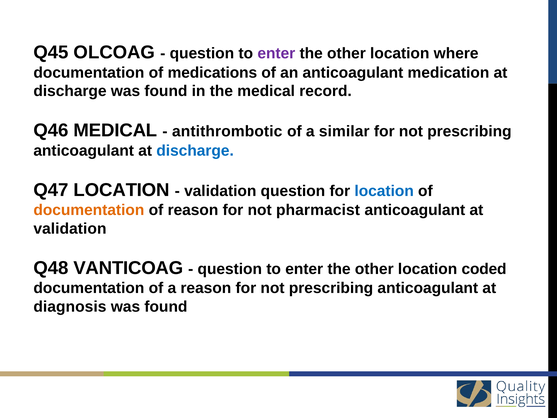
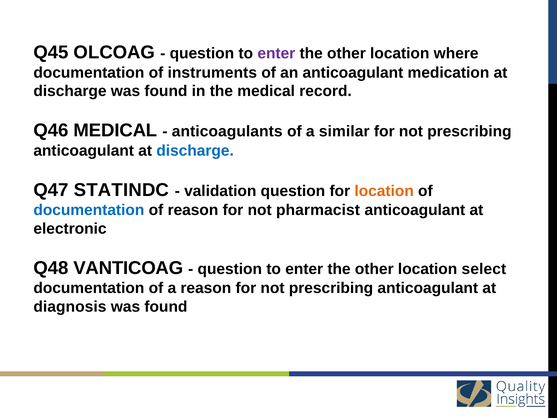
medications: medications -> instruments (212, 73)
antithrombotic: antithrombotic -> anticoagulants (227, 131)
Q47 LOCATION: LOCATION -> STATINDC (121, 190)
location colour: blue -> orange (384, 191)
documentation colour: orange -> blue (89, 210)
validation: validation -> electronic (70, 229)
coded: coded -> select (484, 269)
